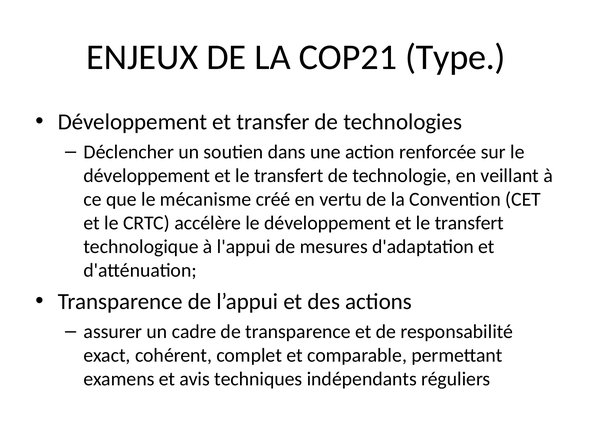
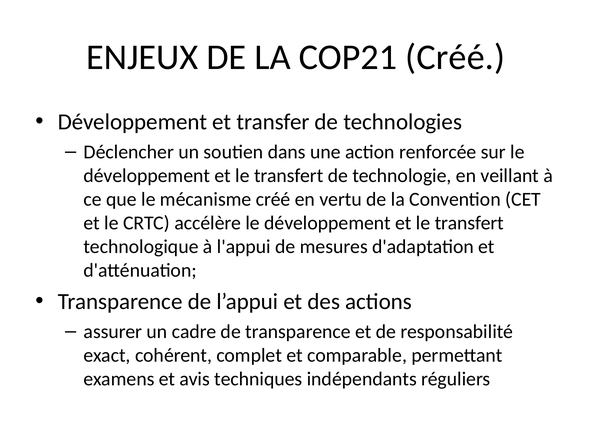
COP21 Type: Type -> Créé (455, 57)
